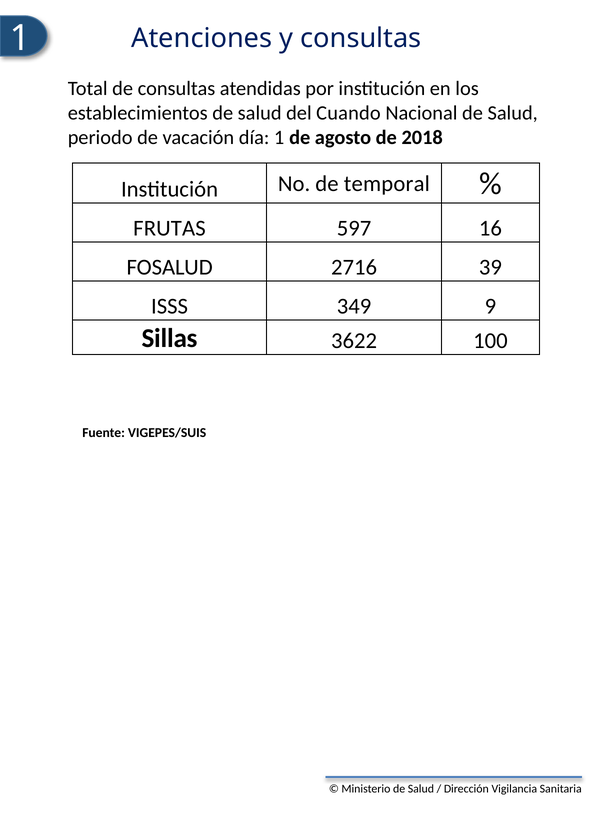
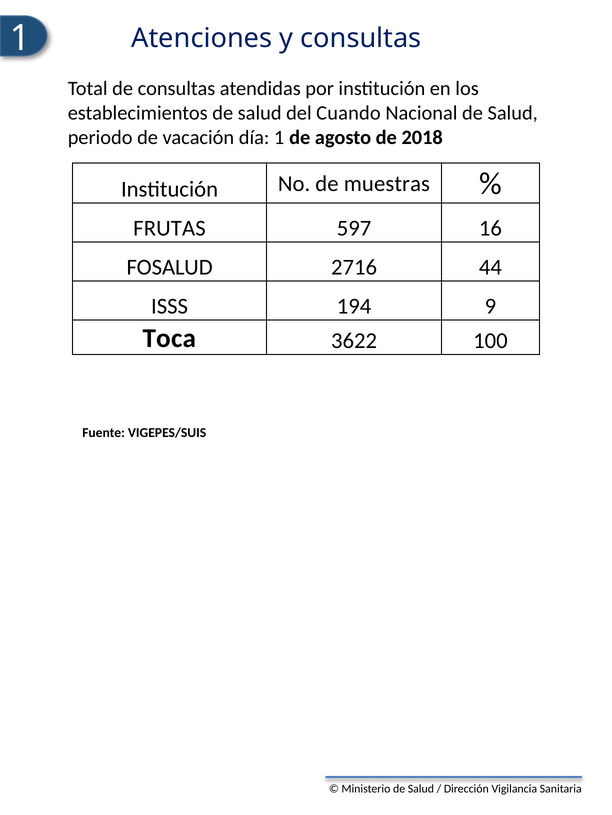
temporal: temporal -> muestras (387, 184)
39: 39 -> 44 (490, 268)
349: 349 -> 194 (354, 307)
Sillas: Sillas -> Toca (169, 338)
